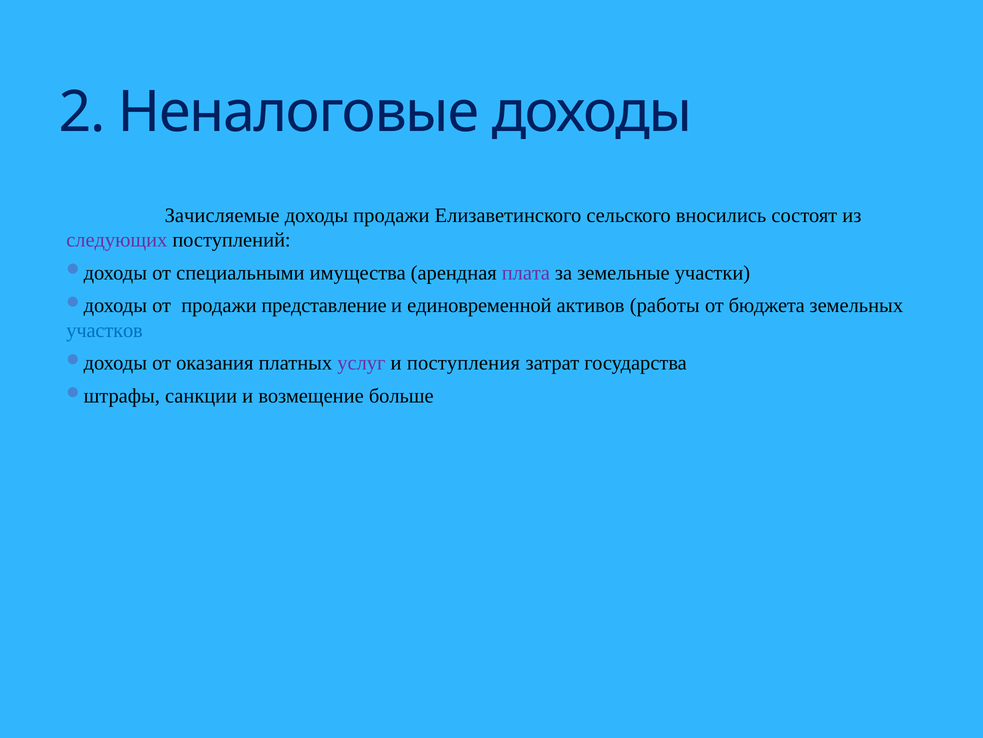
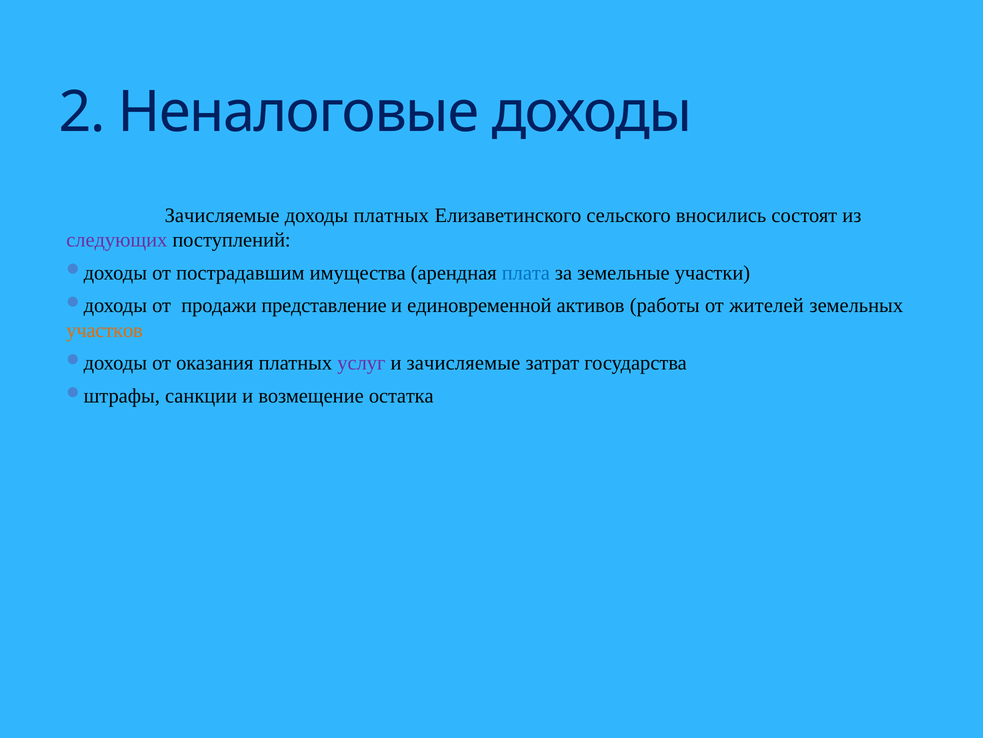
доходы продажи: продажи -> платных (391, 215)
специальными: специальными -> пострадавшим (240, 273)
плата colour: purple -> blue (526, 273)
бюджета: бюджета -> жителей (767, 305)
участков colour: blue -> orange (105, 330)
и поступления: поступления -> зачисляемые (463, 363)
больше: больше -> остатка (401, 396)
